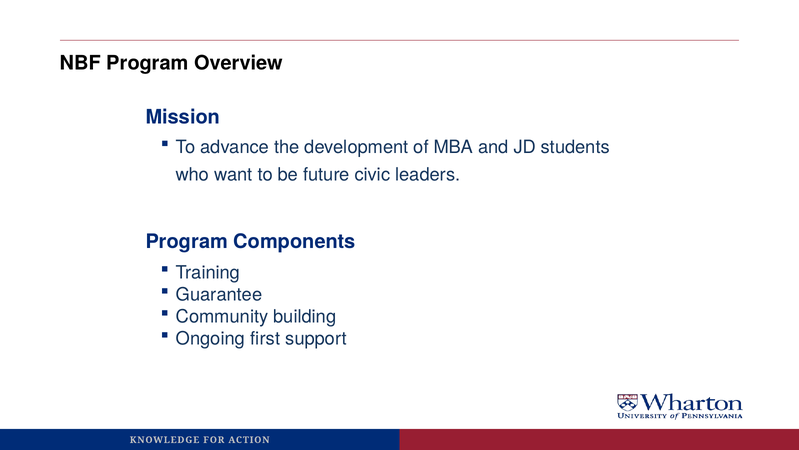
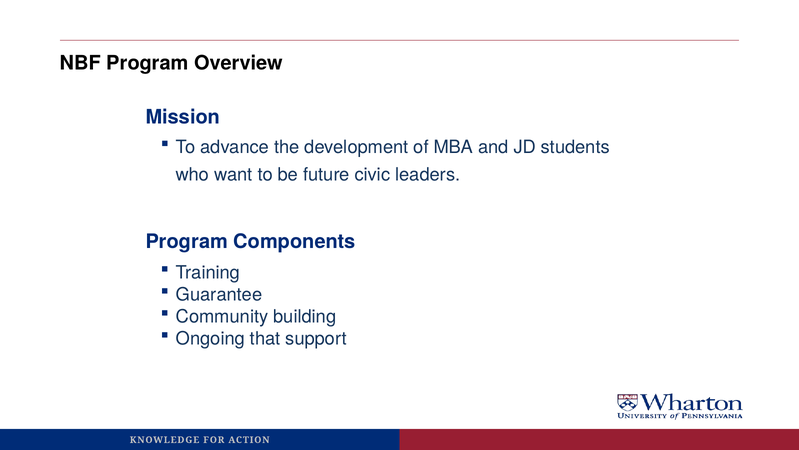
first: first -> that (265, 338)
